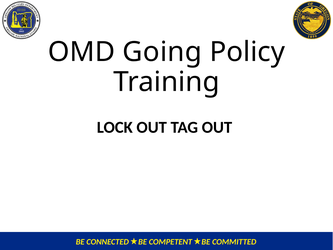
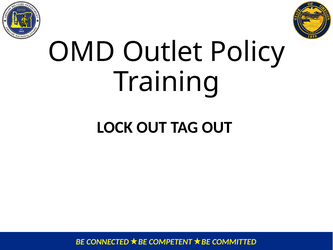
Going: Going -> Outlet (162, 52)
